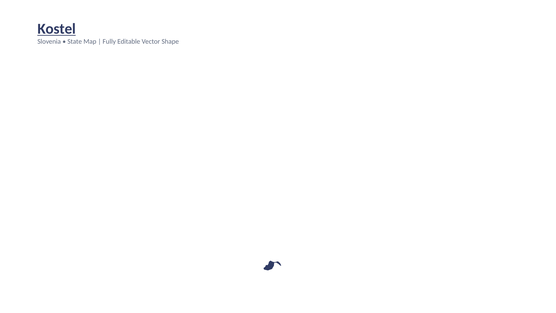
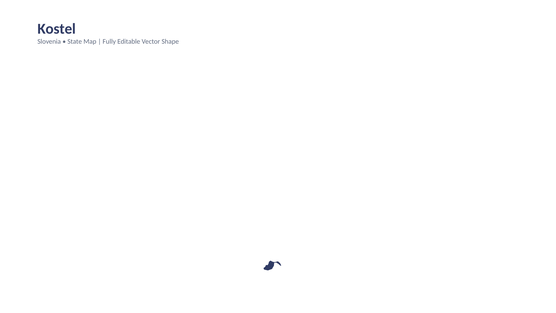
Kostel underline: present -> none (57, 29)
